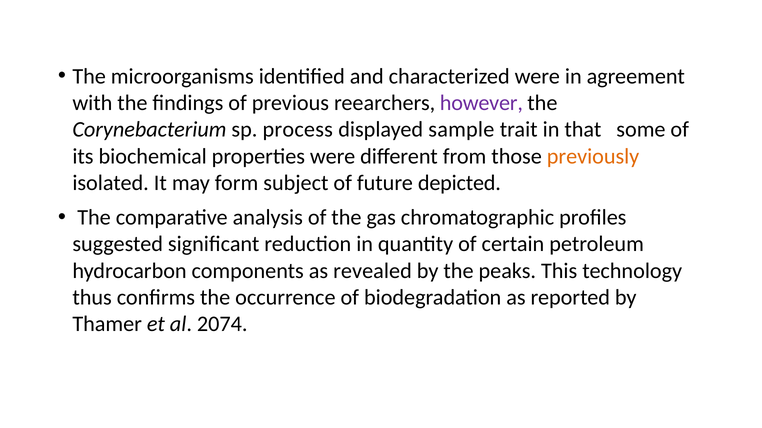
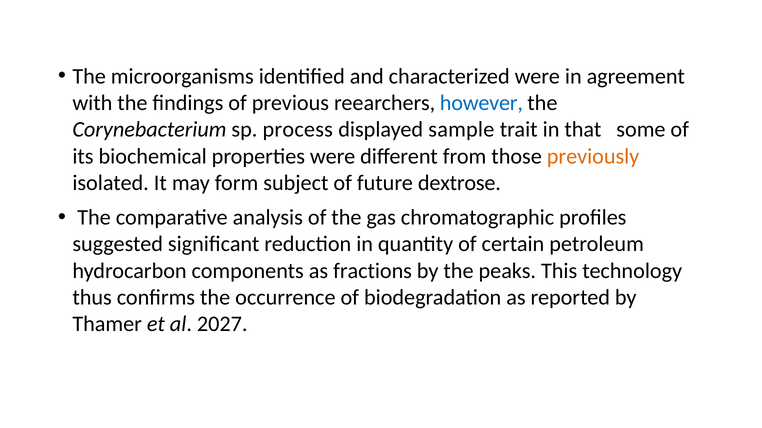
however colour: purple -> blue (481, 103)
depicted: depicted -> dextrose (459, 183)
revealed: revealed -> fractions (373, 271)
2074: 2074 -> 2027 (222, 325)
